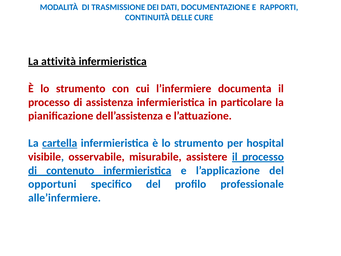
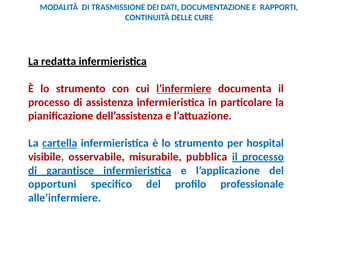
attività: attività -> redatta (59, 61)
l’infermiere underline: none -> present (184, 89)
assistere: assistere -> pubblica (207, 157)
contenuto: contenuto -> garantisce (70, 170)
